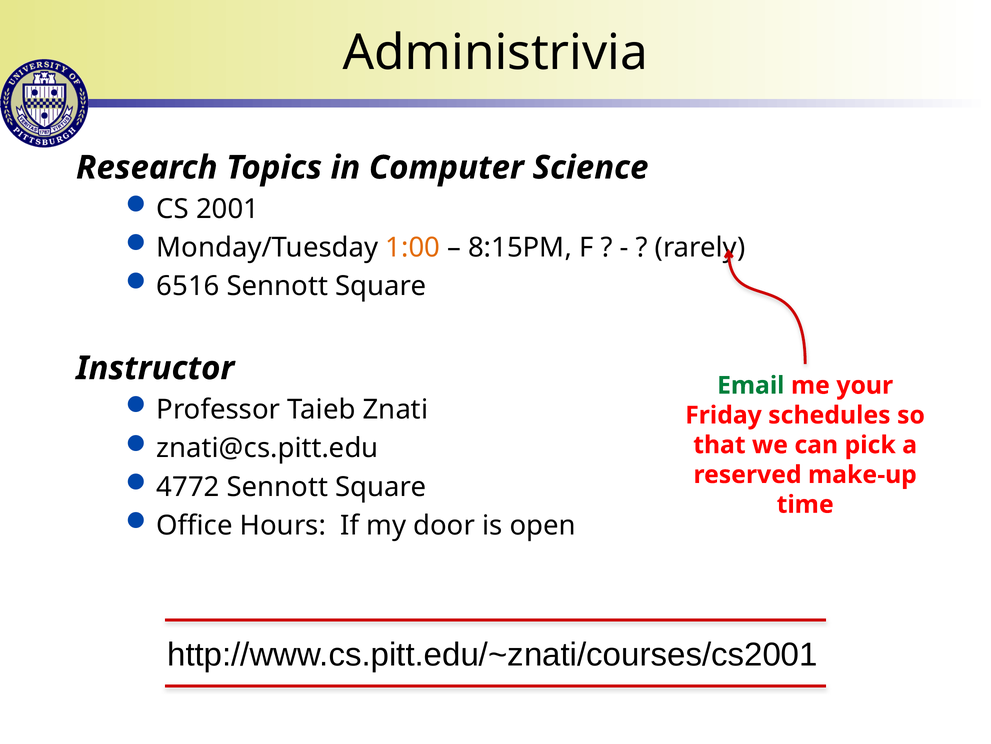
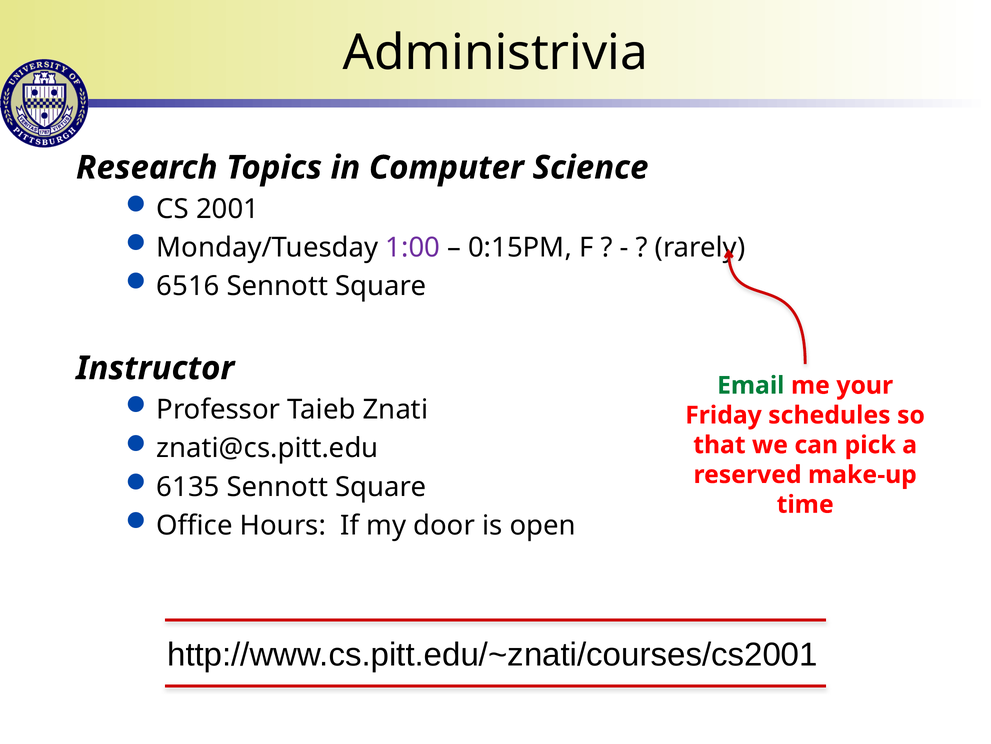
1:00 colour: orange -> purple (413, 247)
8:15PM: 8:15PM -> 0:15PM (520, 247)
4772: 4772 -> 6135 (188, 486)
